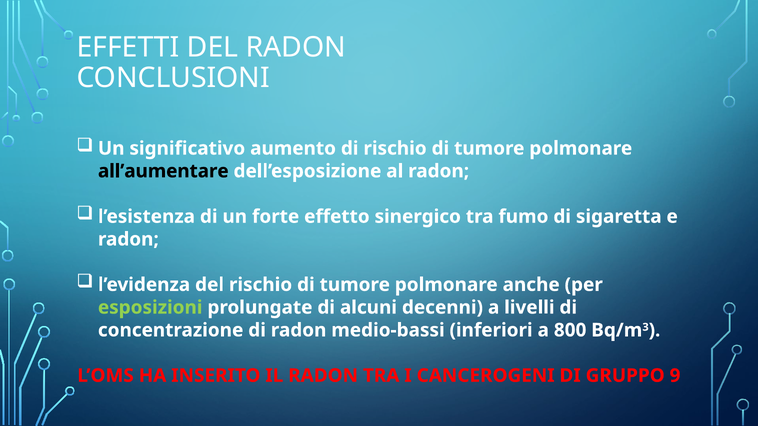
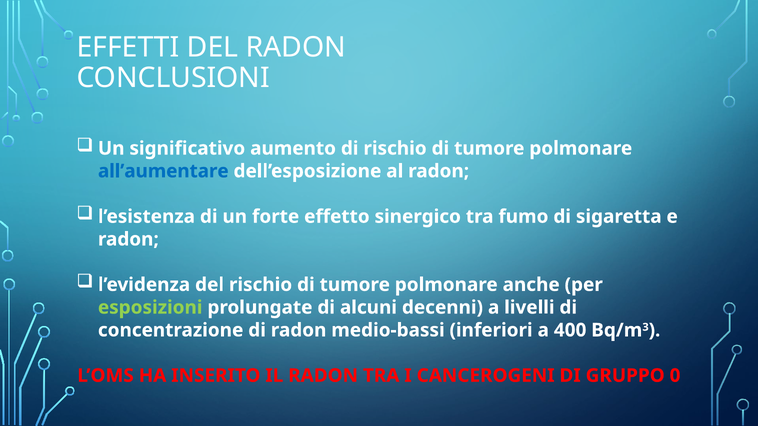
all’aumentare colour: black -> blue (163, 171)
800: 800 -> 400 (570, 330)
9: 9 -> 0 (675, 376)
